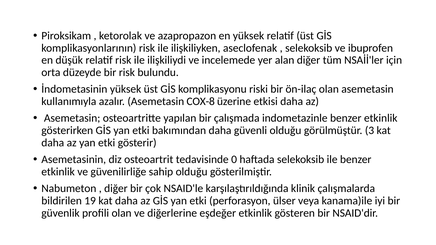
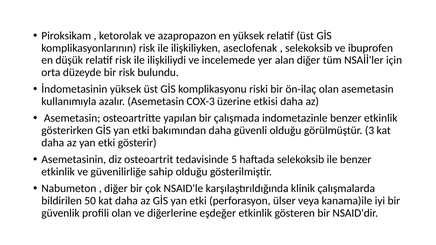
COX-8: COX-8 -> COX-3 (201, 102)
0: 0 -> 5 (234, 160)
19: 19 -> 50 (90, 201)
